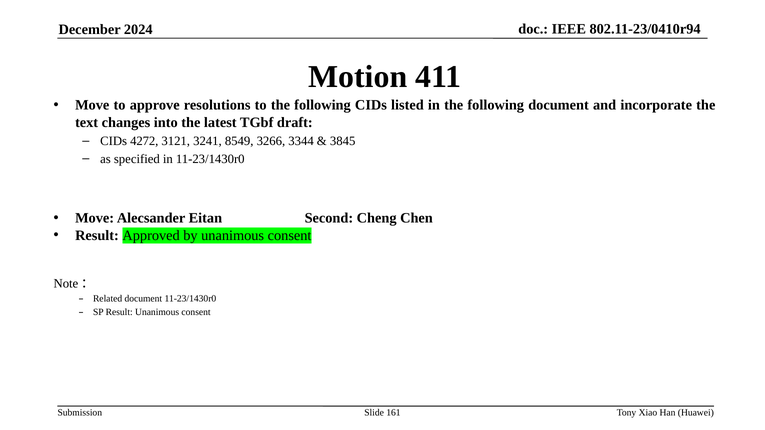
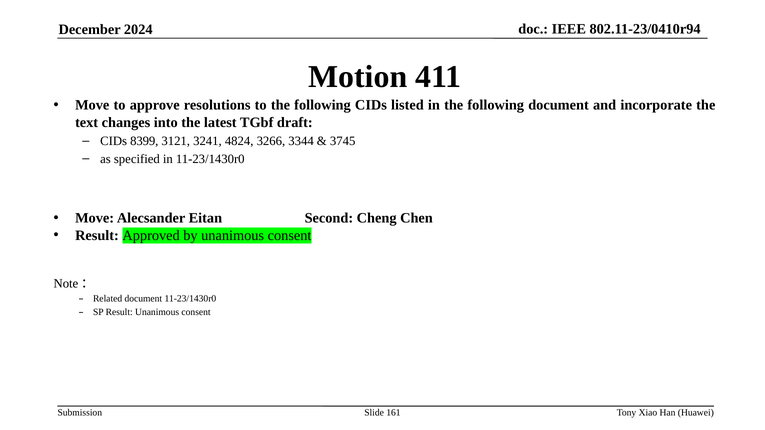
4272: 4272 -> 8399 (144, 141)
8549: 8549 -> 4824 (239, 141)
3845: 3845 -> 3745 (343, 141)
